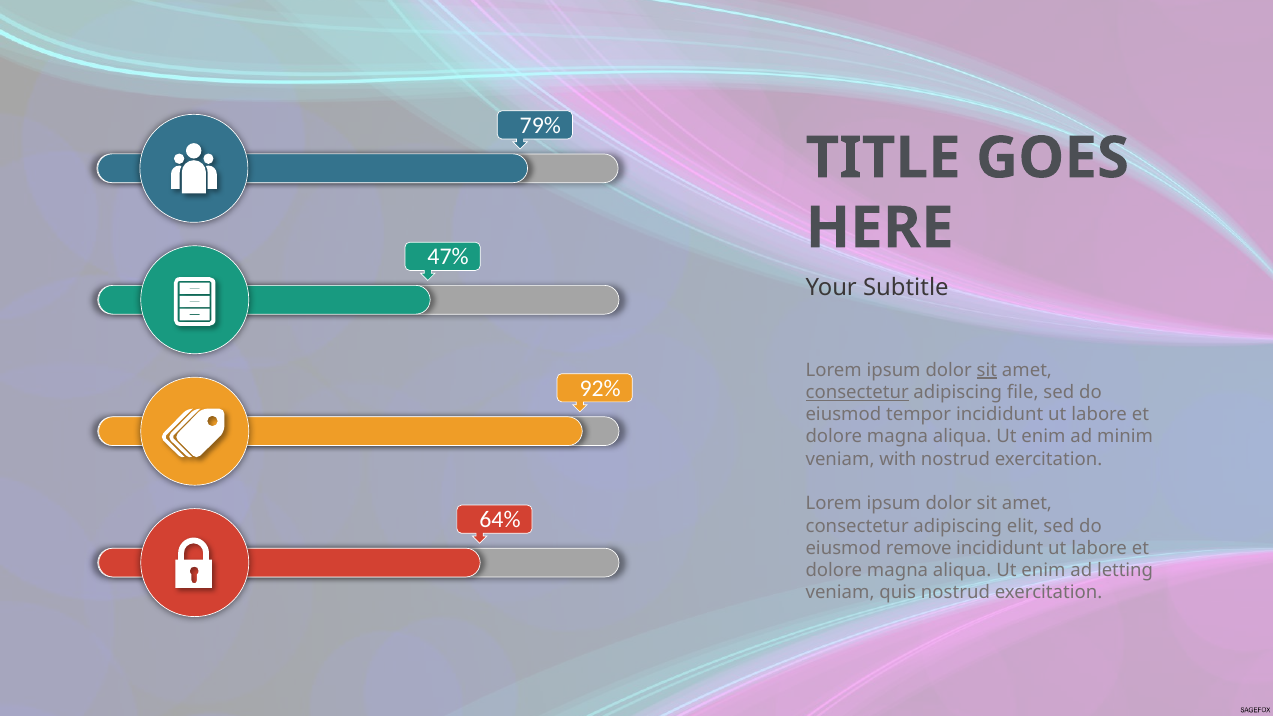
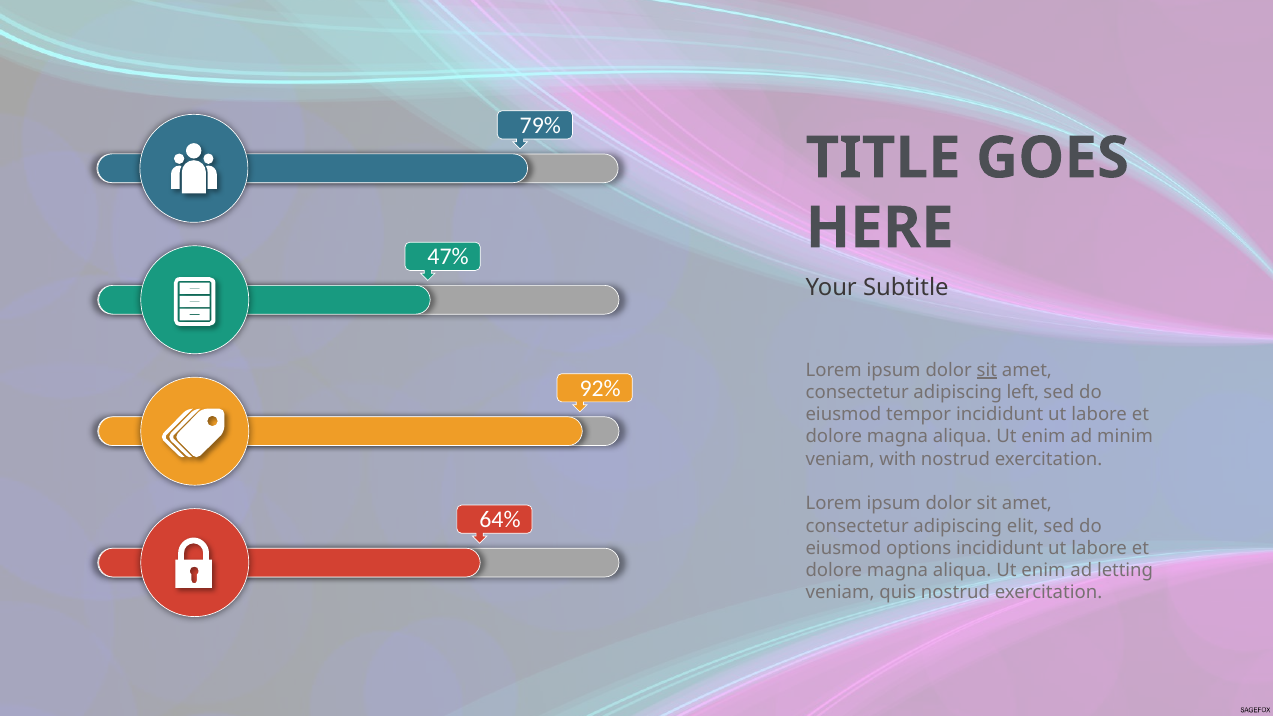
consectetur underline: present -> none (857, 392)
file: file -> left (1023, 392)
remove: remove -> options (919, 548)
